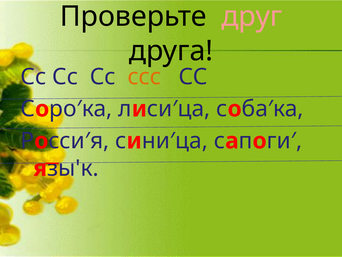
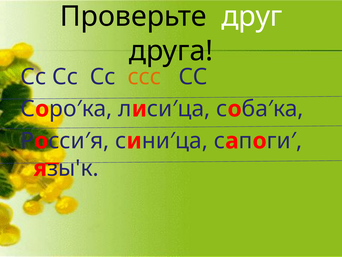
друг colour: pink -> white (252, 17)
